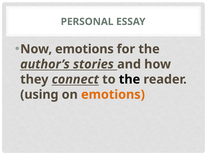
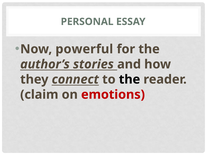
Now emotions: emotions -> powerful (84, 49)
using: using -> claim (39, 95)
emotions colour: orange -> red (113, 95)
